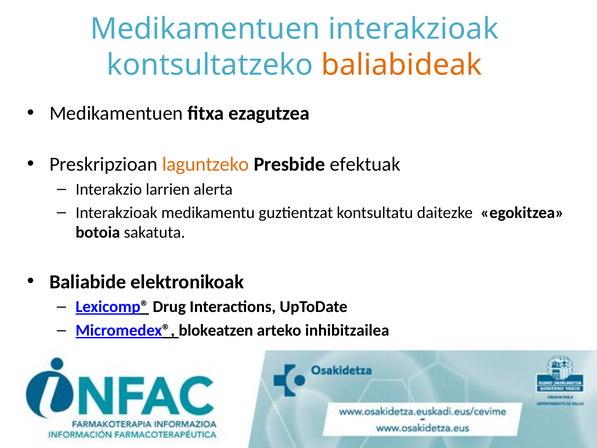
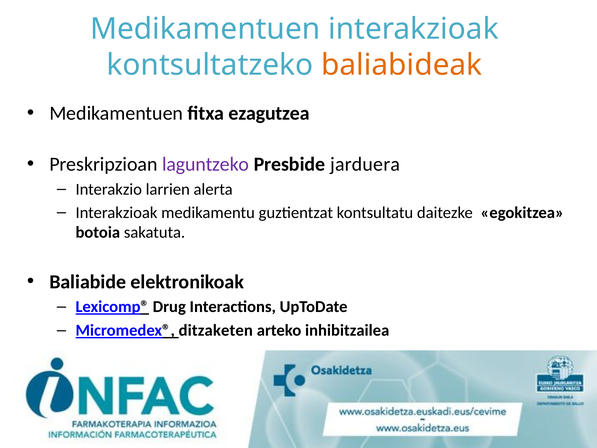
laguntzeko colour: orange -> purple (206, 164)
efektuak: efektuak -> jarduera (365, 164)
blokeatzen: blokeatzen -> ditzaketen (216, 330)
